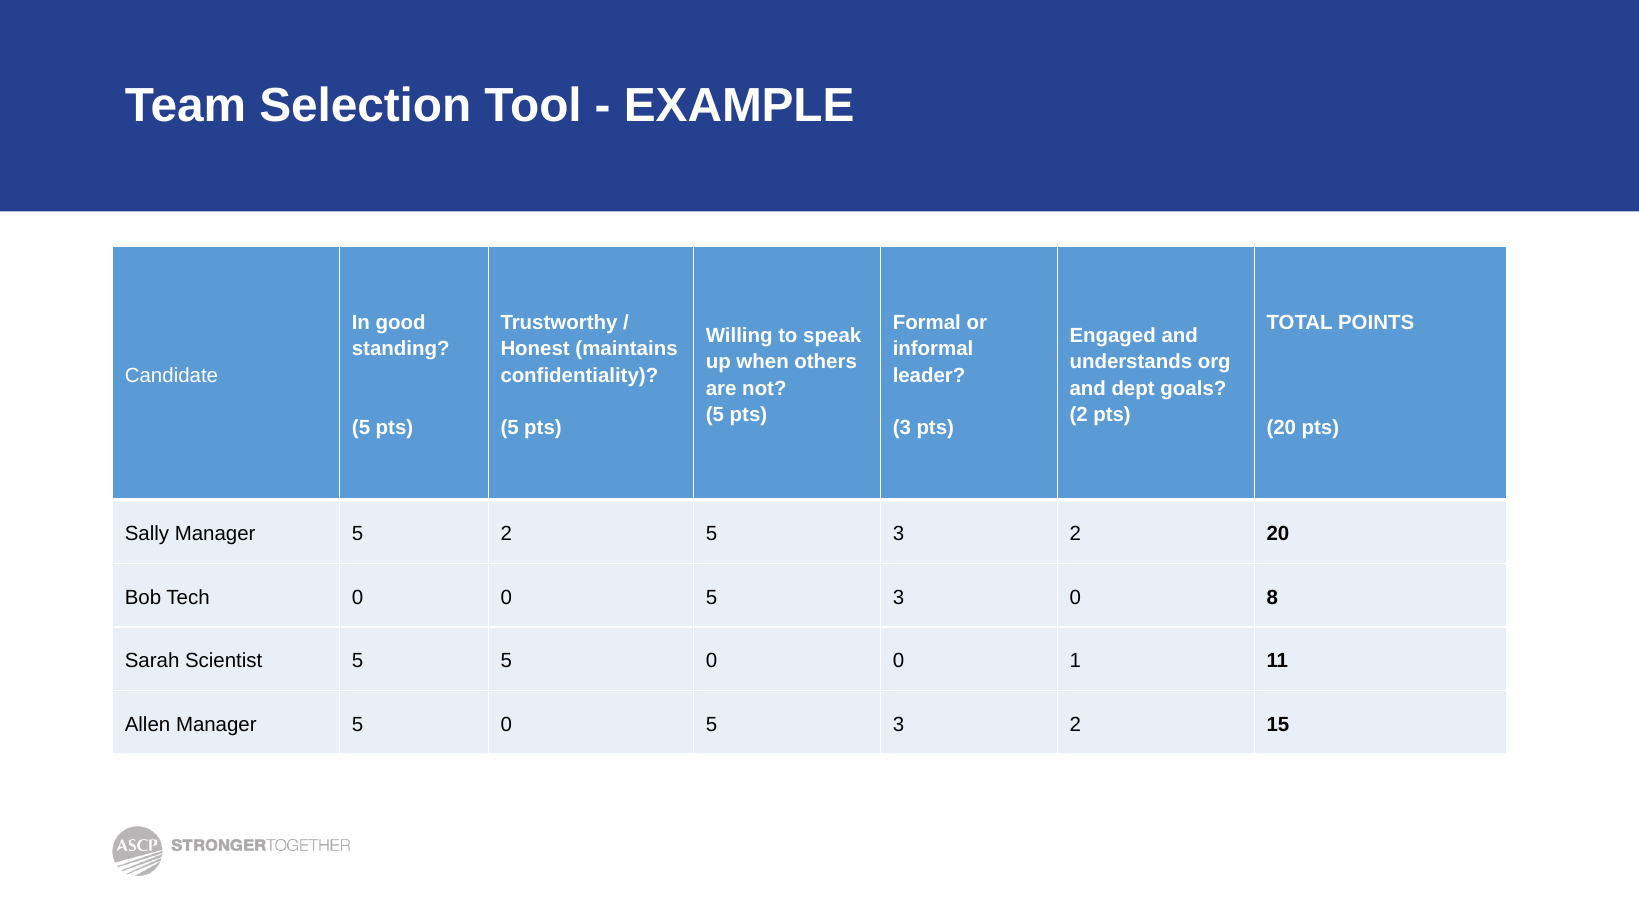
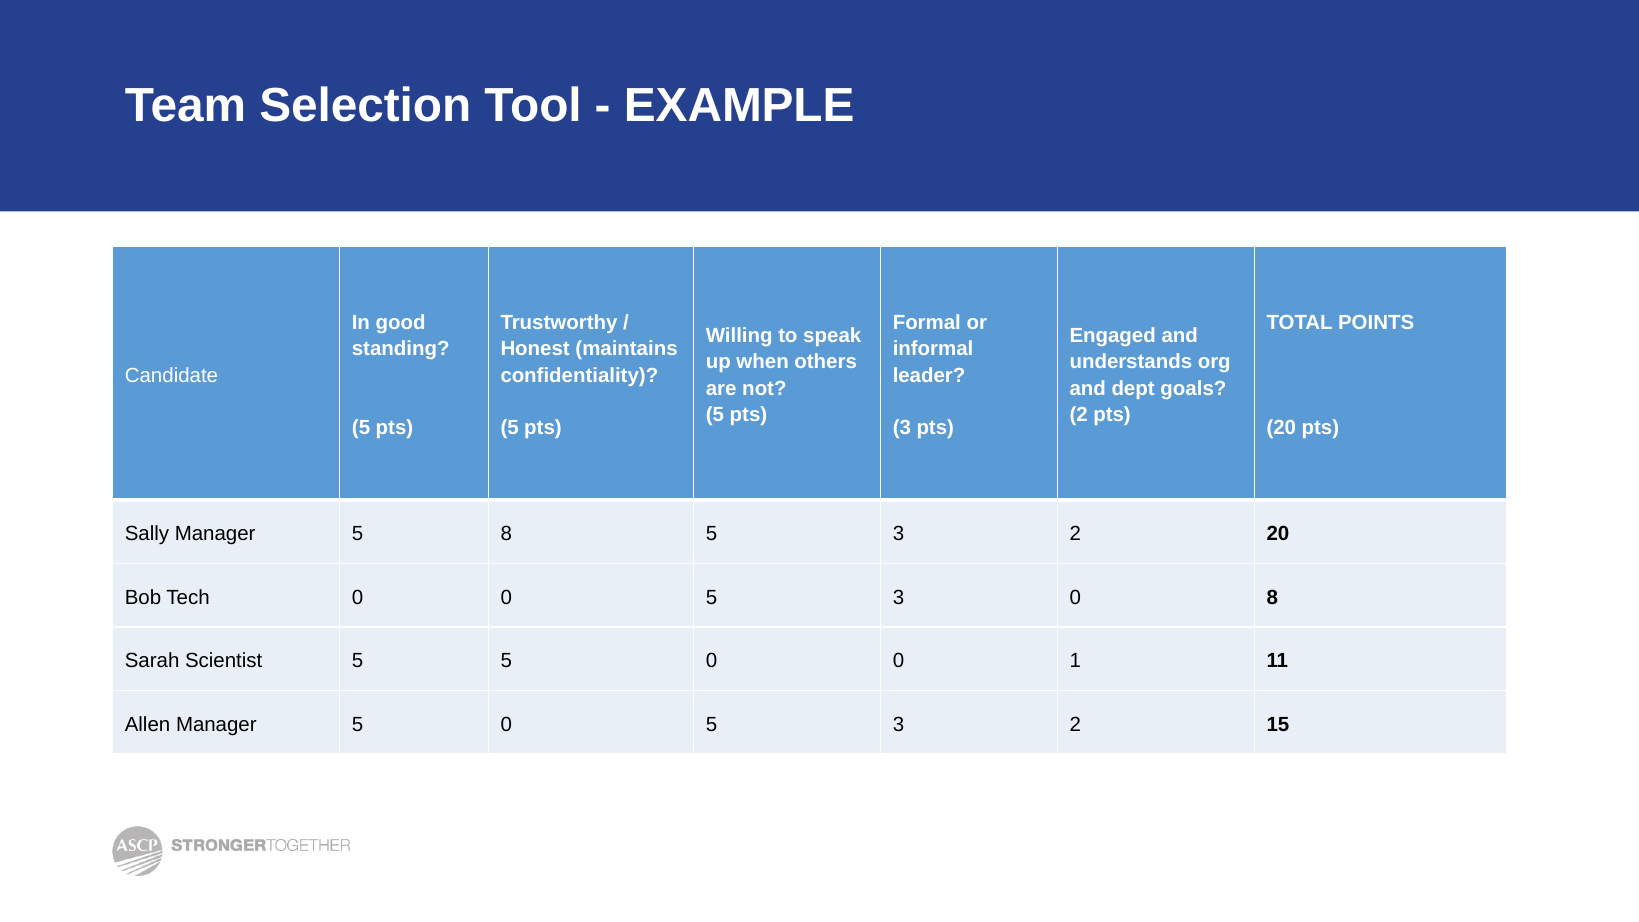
5 2: 2 -> 8 (506, 534)
